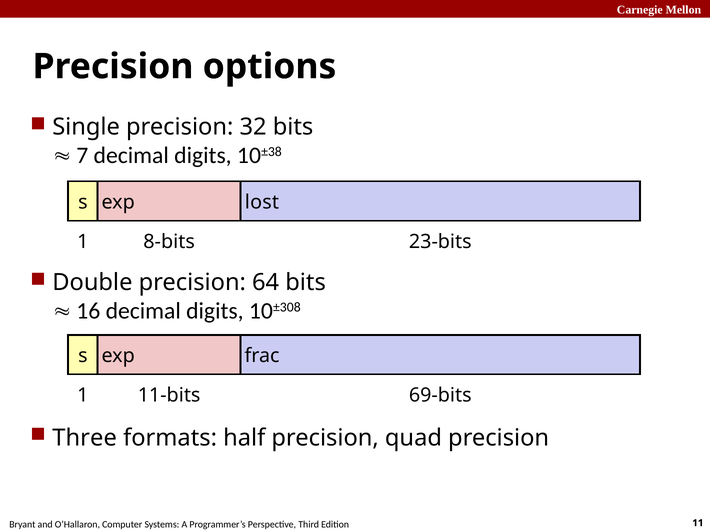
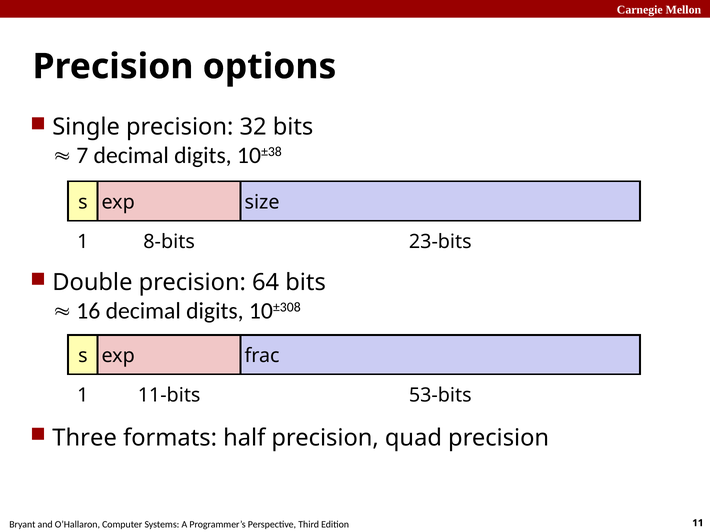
lost: lost -> size (262, 202)
69-bits: 69-bits -> 53-bits (440, 396)
